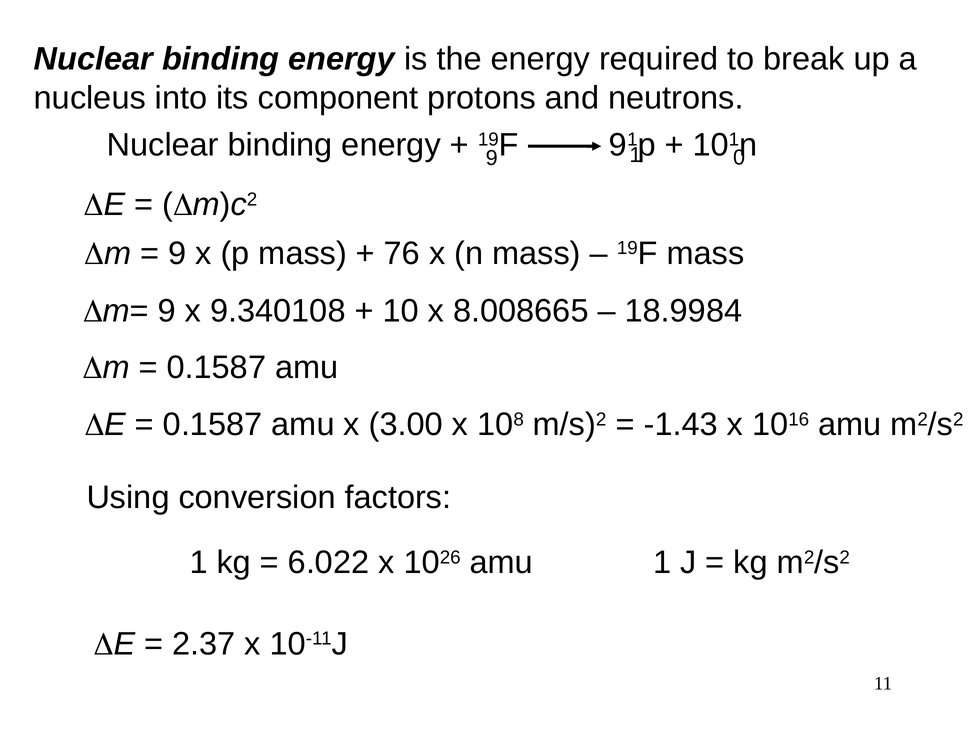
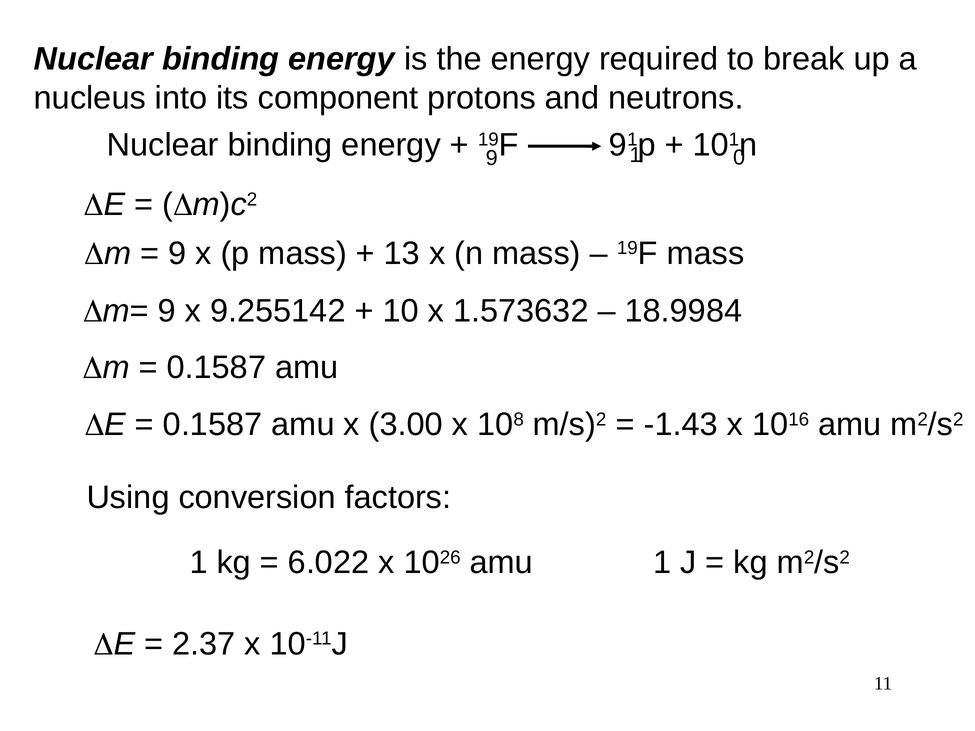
76: 76 -> 13 (402, 254)
9.340108: 9.340108 -> 9.255142 (278, 311)
8.008665: 8.008665 -> 1.573632 (521, 311)
